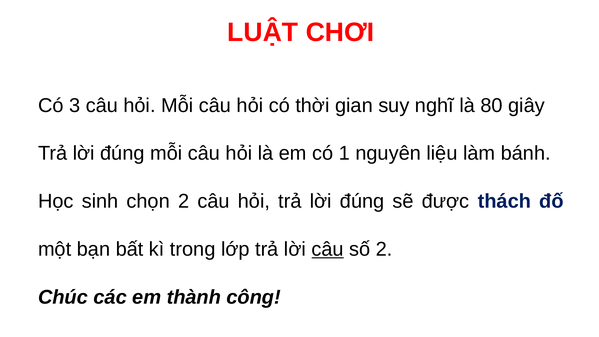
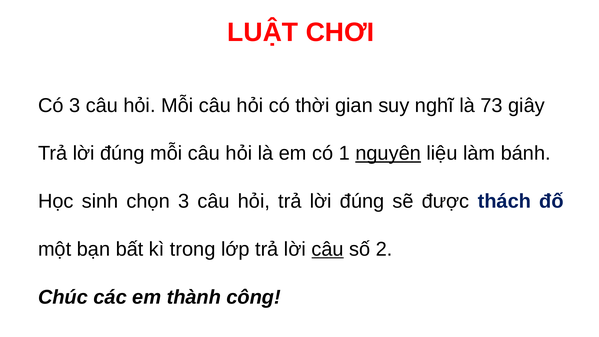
80: 80 -> 73 (492, 105)
nguyên underline: none -> present (388, 153)
chọn 2: 2 -> 3 (184, 201)
